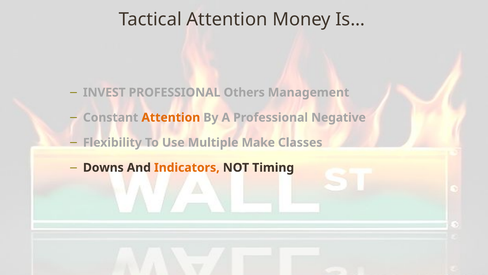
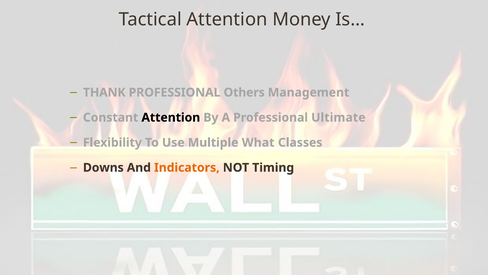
INVEST: INVEST -> THANK (104, 92)
Attention colour: orange -> black (171, 117)
Negative: Negative -> Ultimate (338, 117)
Make: Make -> What (258, 142)
